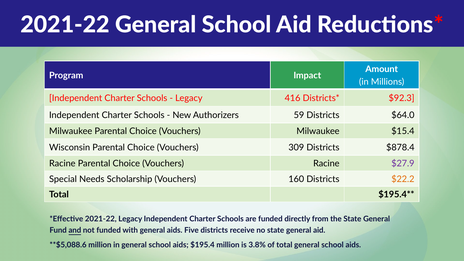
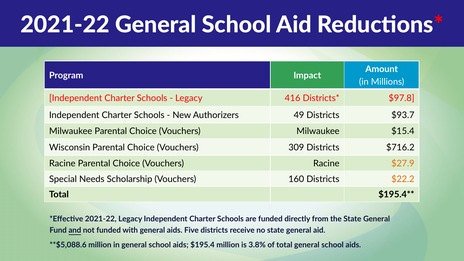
$92.3: $92.3 -> $97.8 (402, 98)
59: 59 -> 49 (299, 115)
$64.0: $64.0 -> $93.7 (403, 115)
$878.4: $878.4 -> $716.2 (400, 147)
$27.9 colour: purple -> orange (403, 164)
